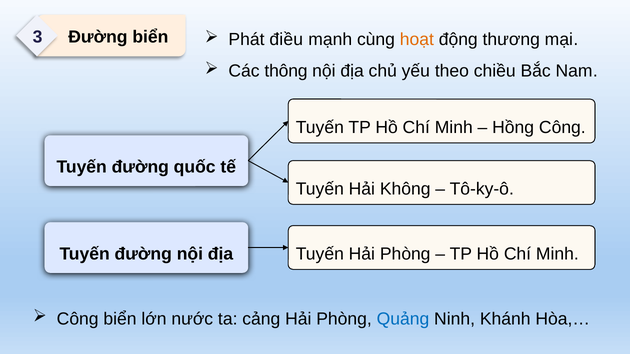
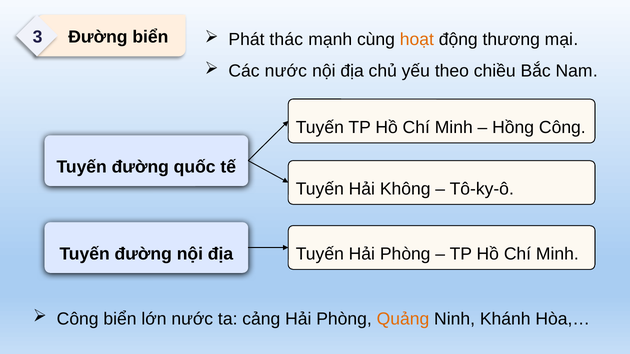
điều: điều -> thác (286, 40)
Các thông: thông -> nước (286, 71)
Quảng colour: blue -> orange (403, 319)
